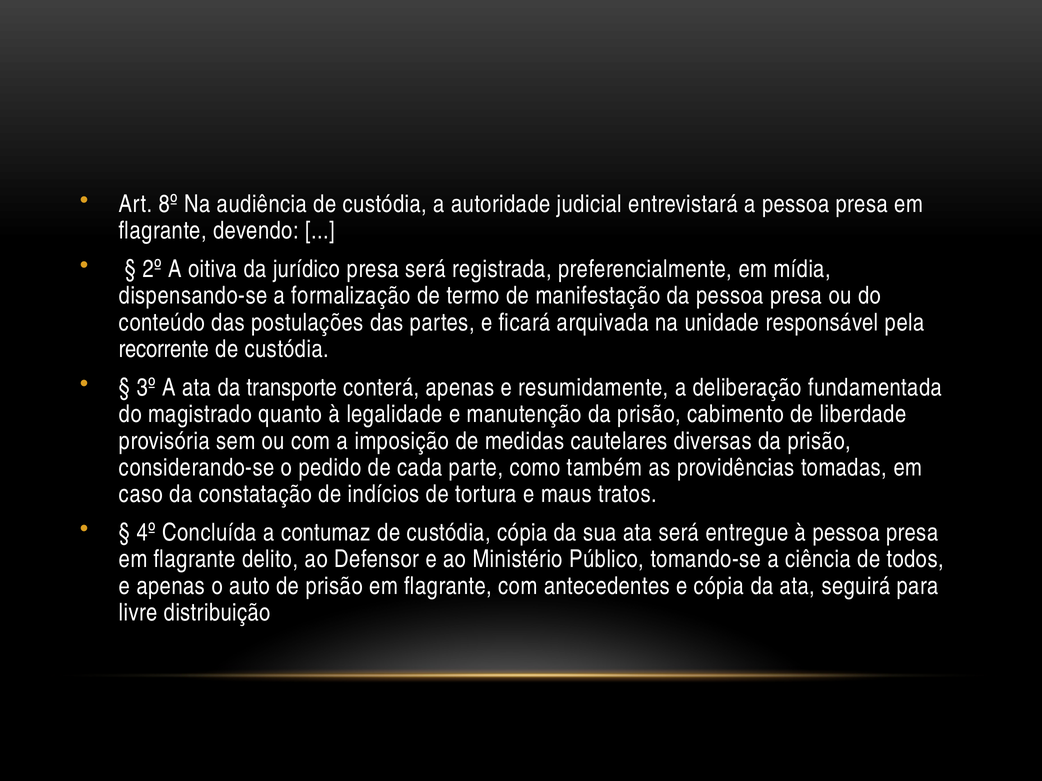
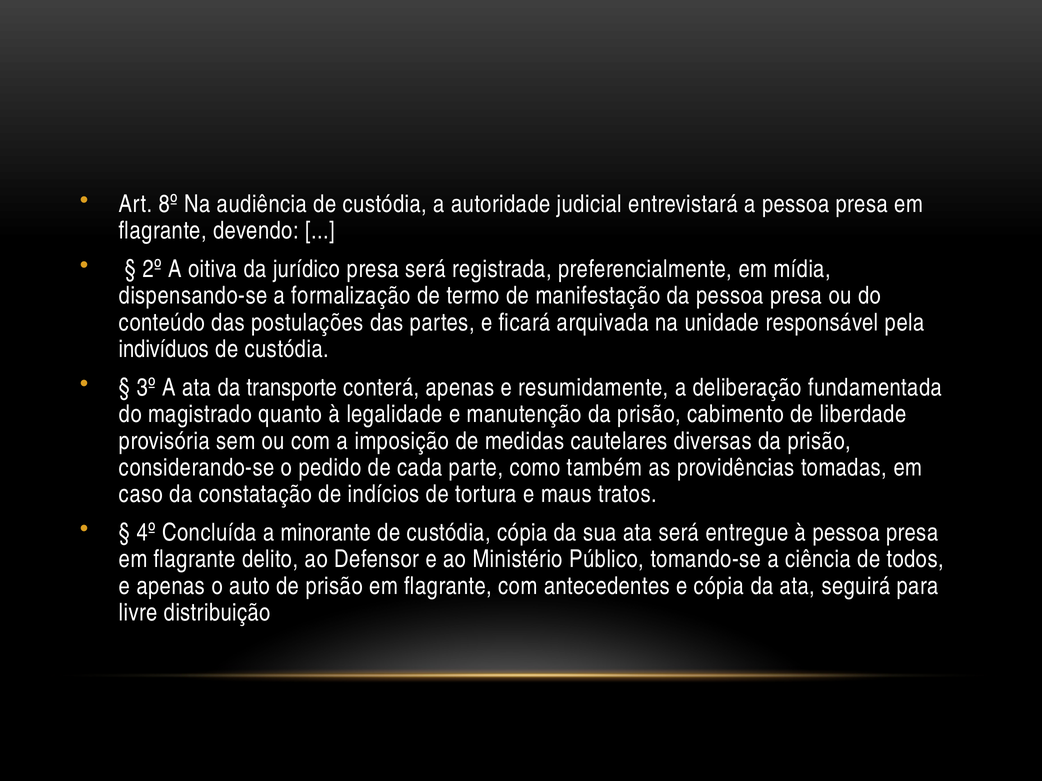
recorrente: recorrente -> indivíduos (164, 349)
contumaz: contumaz -> minorante (326, 533)
